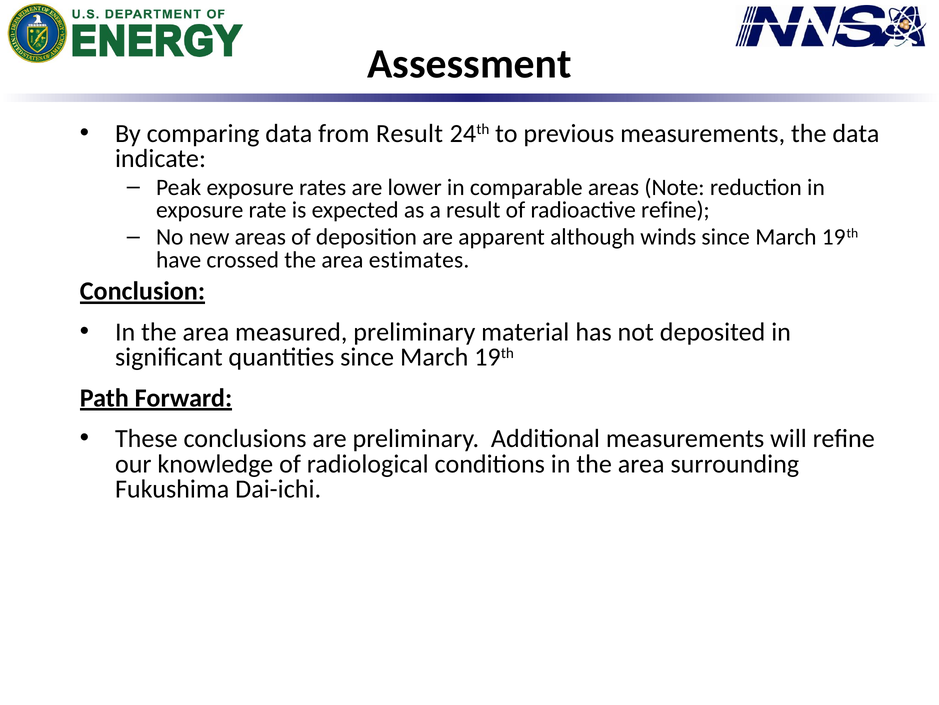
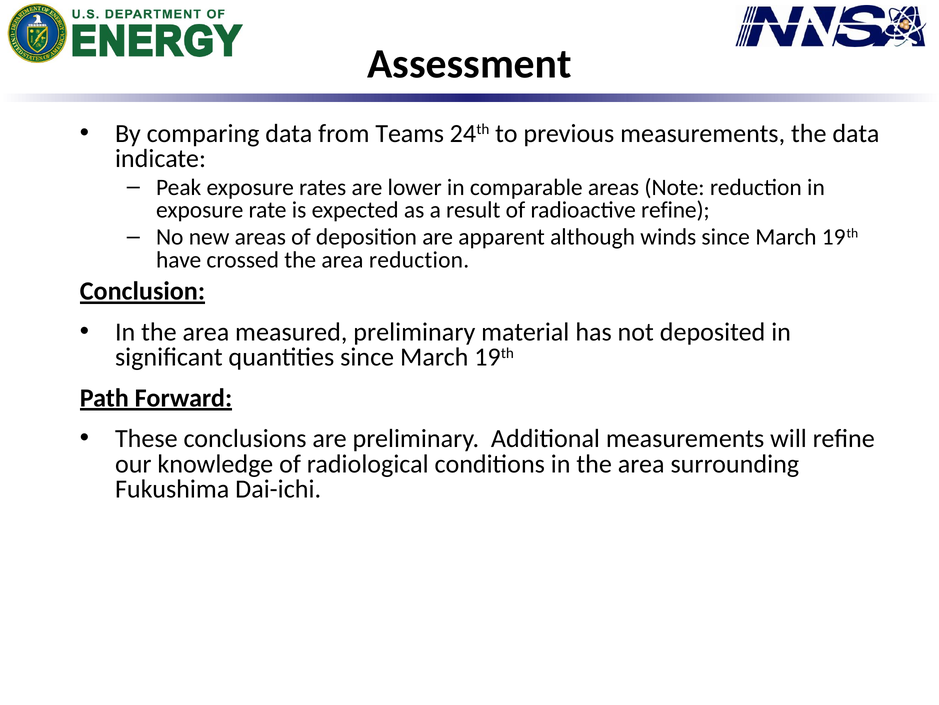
from Result: Result -> Teams (410, 133)
area estimates: estimates -> reduction (419, 260)
